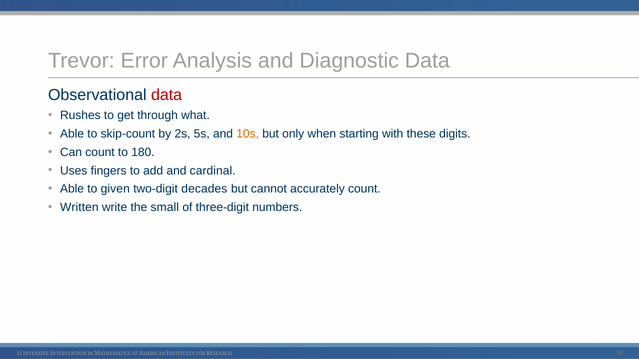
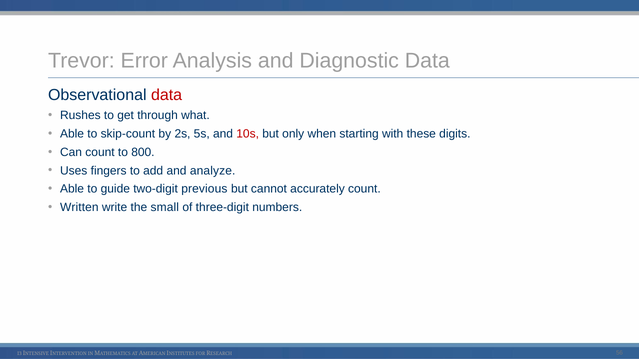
10s colour: orange -> red (248, 134)
180: 180 -> 800 (143, 152)
cardinal: cardinal -> analyze (213, 171)
given: given -> guide (115, 189)
decades: decades -> previous (204, 189)
